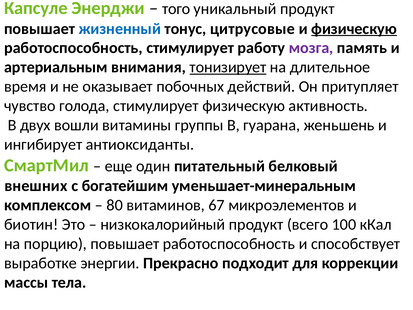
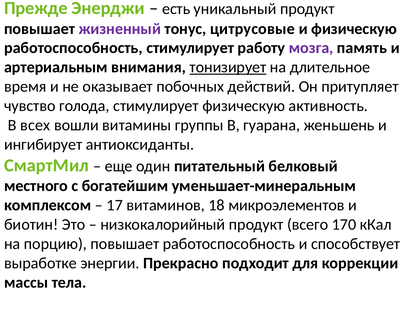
Капсуле: Капсуле -> Прежде (36, 8)
того: того -> есть (176, 9)
жизненный colour: blue -> purple (120, 29)
физическую underline: present -> none (354, 29)
двух: двух -> всех (35, 125)
внешних: внешних -> местного (36, 186)
80: 80 -> 17 (115, 205)
67: 67 -> 18 (217, 205)
100: 100 -> 170 (344, 224)
